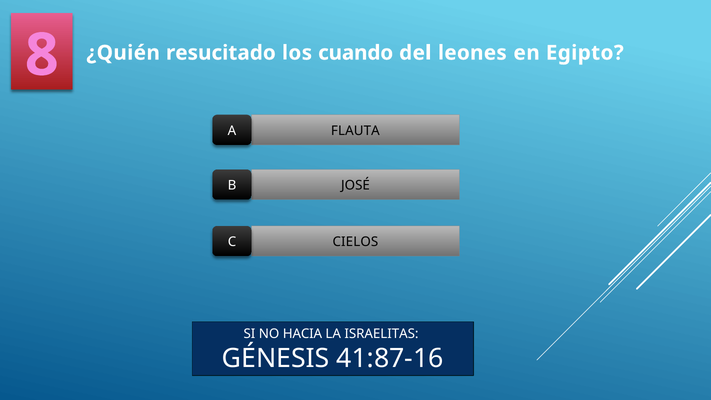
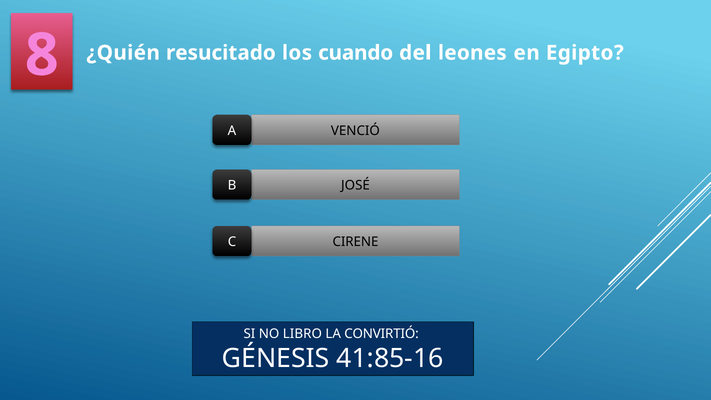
FLAUTA: FLAUTA -> VENCIÓ (355, 131)
CIELOS: CIELOS -> CIRENE (355, 242)
HACIA: HACIA -> LIBRO (302, 334)
ISRAELITAS: ISRAELITAS -> CONVIRTIÓ (382, 334)
41:87-16: 41:87-16 -> 41:85-16 (390, 359)
